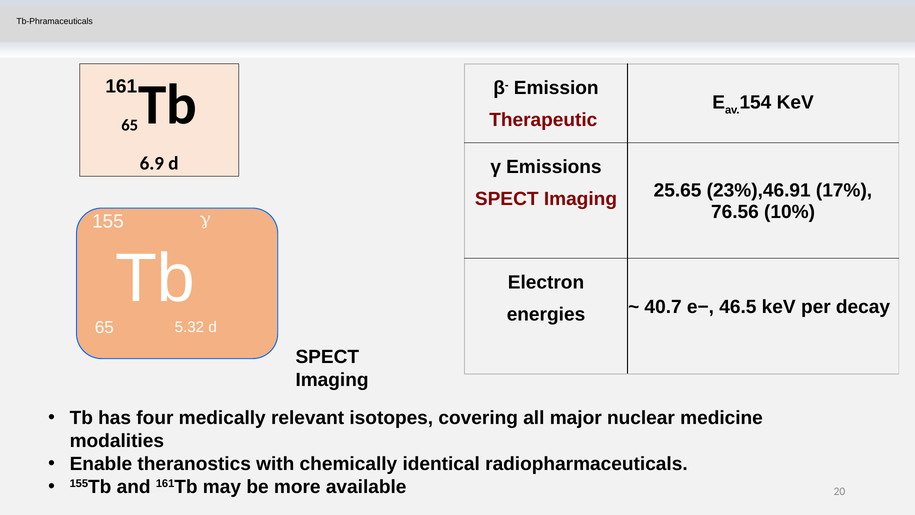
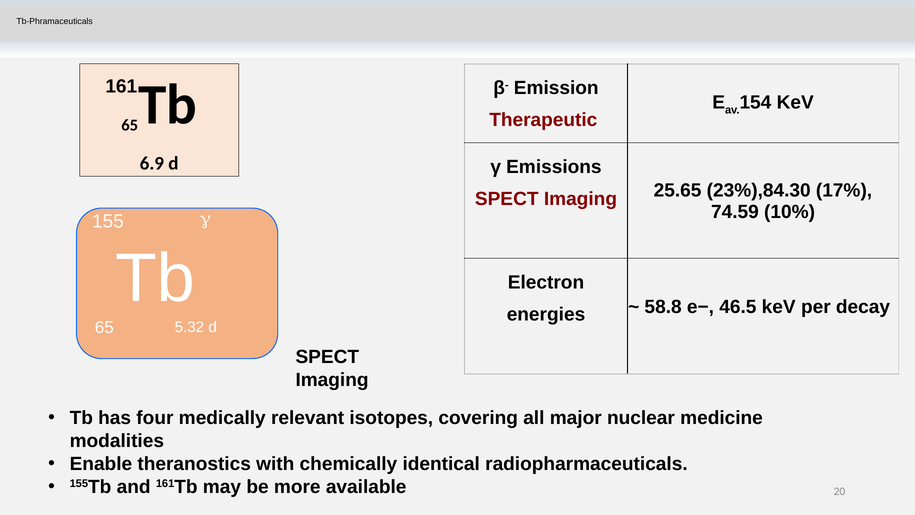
23%),46.91: 23%),46.91 -> 23%),84.30 (759, 190)
76.56: 76.56 -> 74.59 (735, 212)
40.7: 40.7 -> 58.8 (663, 307)
